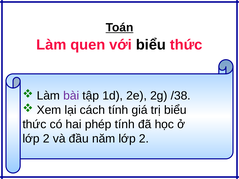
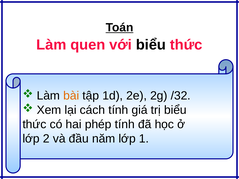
bài colour: purple -> orange (71, 96)
/38: /38 -> /32 (181, 96)
năm lớp 2: 2 -> 1 (144, 139)
